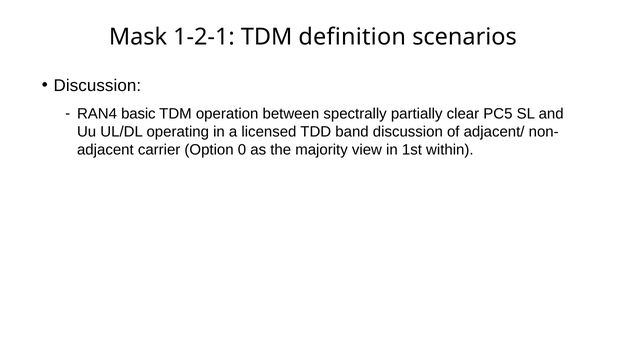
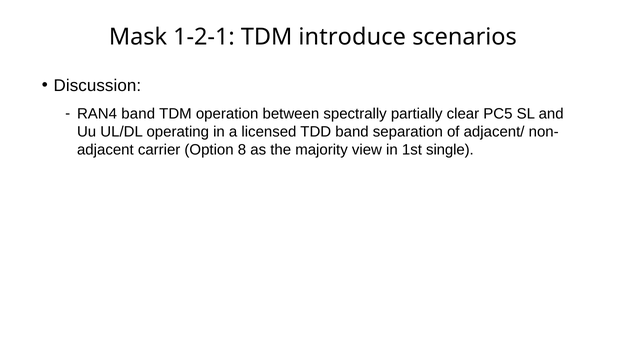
definition: definition -> introduce (352, 37)
RAN4 basic: basic -> band (138, 114)
band discussion: discussion -> separation (408, 132)
0: 0 -> 8 (242, 150)
within: within -> single (450, 150)
